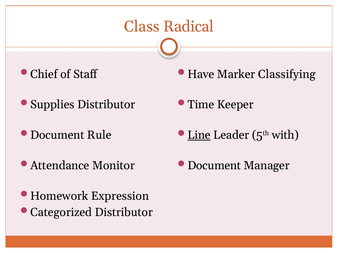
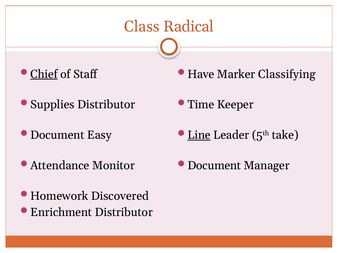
Chief underline: none -> present (44, 74)
Rule: Rule -> Easy (99, 135)
with: with -> take (285, 135)
Expression: Expression -> Discovered (120, 196)
Categorized: Categorized -> Enrichment (61, 213)
